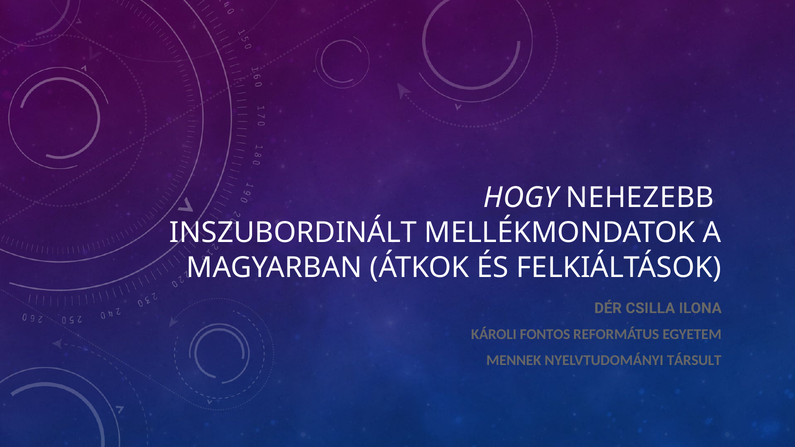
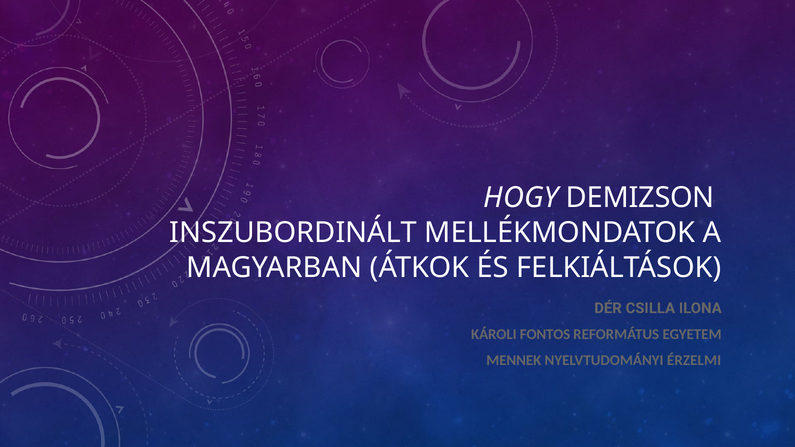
NEHEZEBB: NEHEZEBB -> DEMIZSON (640, 198)
TÁRSULT: TÁRSULT -> ÉRZELMI (694, 361)
